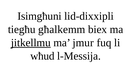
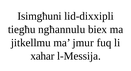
għalkemm: għalkemm -> ngħannulu (62, 29)
jitkellmu underline: present -> none (31, 42)
wħud: wħud -> xahar (42, 56)
